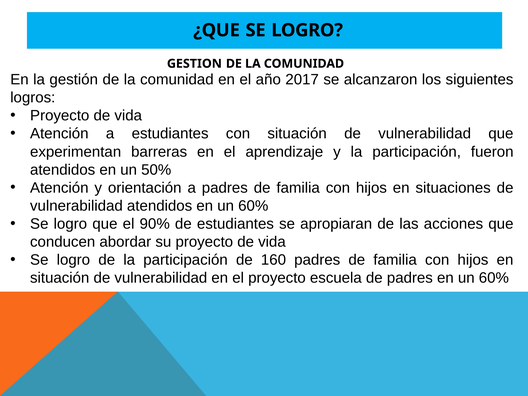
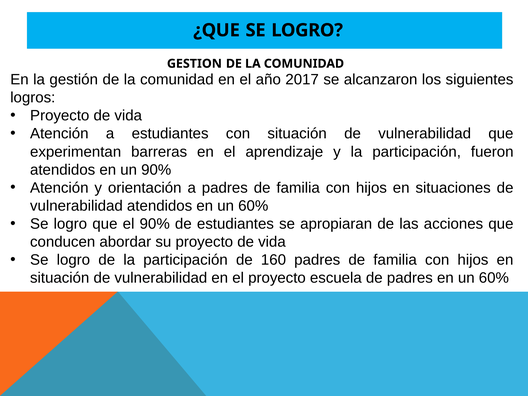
un 50%: 50% -> 90% (156, 170)
